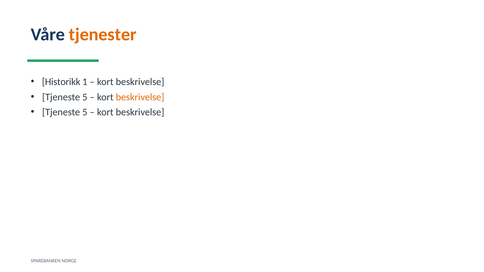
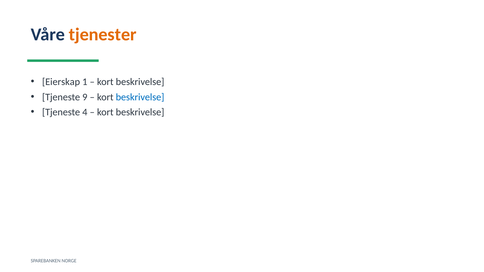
Historikk: Historikk -> Eierskap (61, 82)
5: 5 -> 9 (85, 97)
beskrivelse colour: orange -> blue (140, 97)
5: 5 -> 4 (85, 112)
